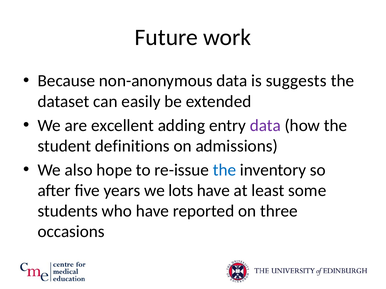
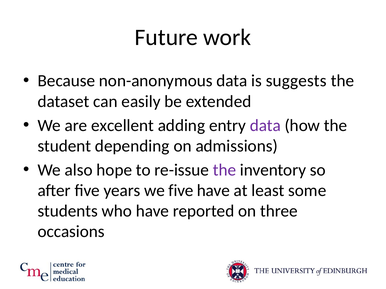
definitions: definitions -> depending (132, 146)
the colour: blue -> purple (224, 170)
we lots: lots -> five (181, 191)
